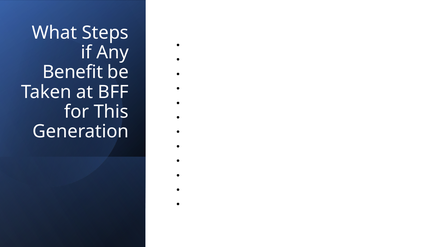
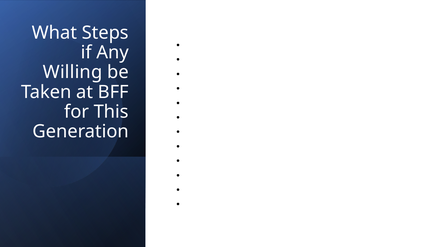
Benefit: Benefit -> Willing (73, 72)
